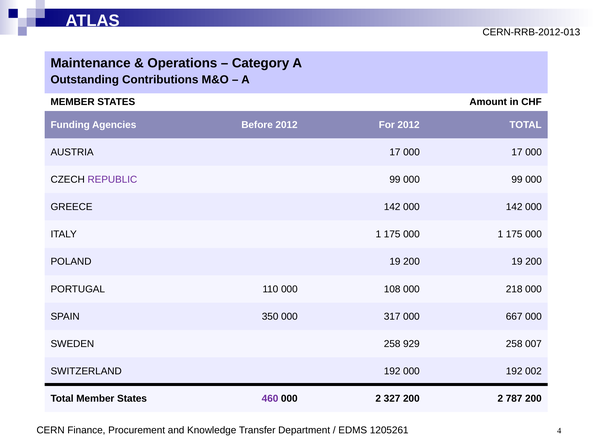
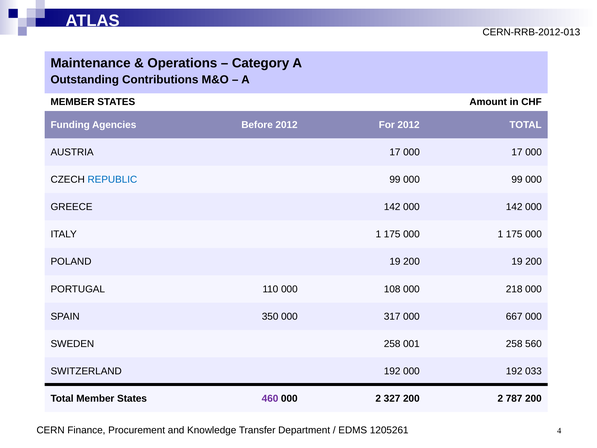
REPUBLIC colour: purple -> blue (112, 180)
929: 929 -> 001 (411, 344)
007: 007 -> 560 (533, 344)
002: 002 -> 033 (533, 371)
